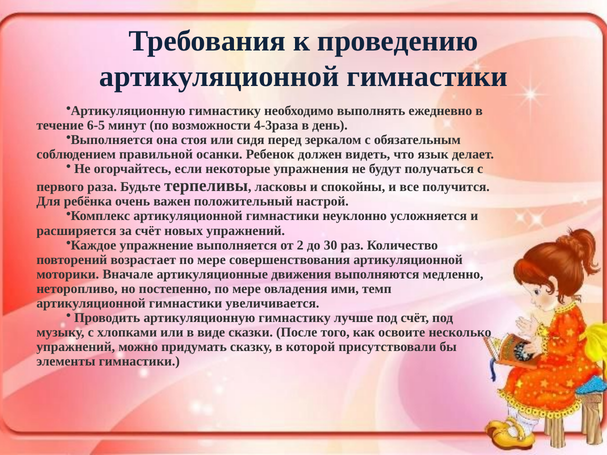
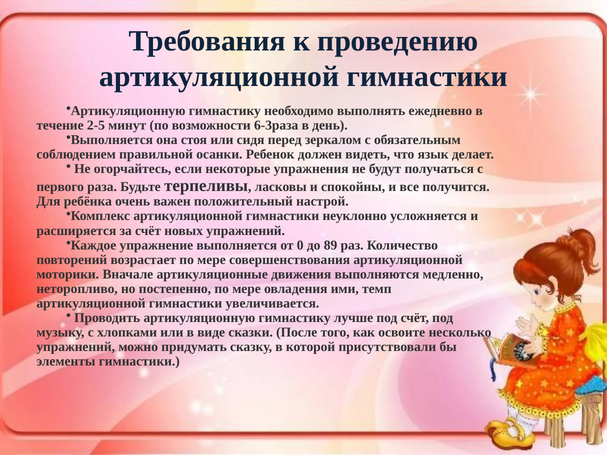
6-5: 6-5 -> 2-5 (96, 125)
4-3раза: 4-3раза -> 6-3раза (276, 125)
2: 2 -> 0 (300, 245)
30: 30 -> 89 (331, 245)
